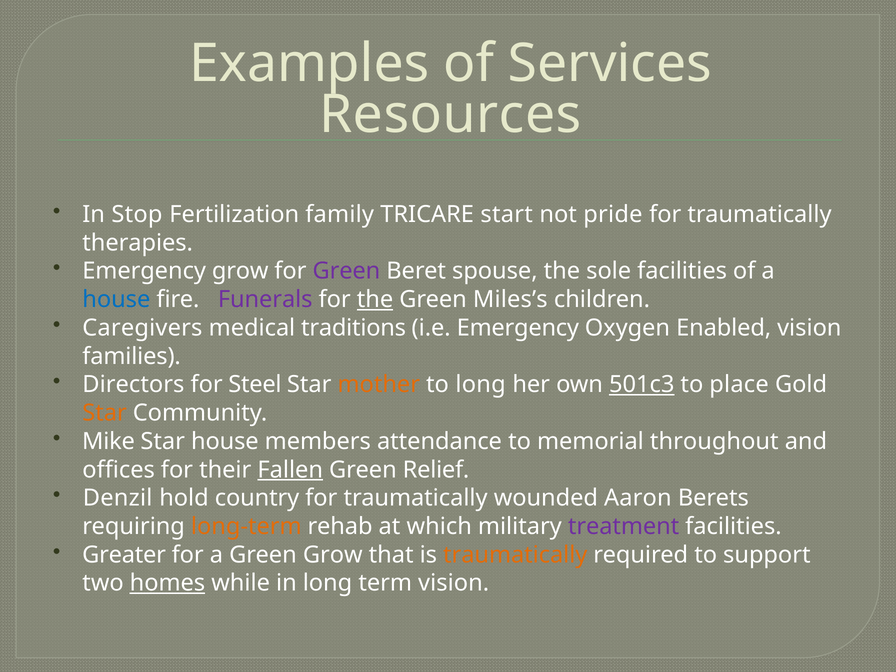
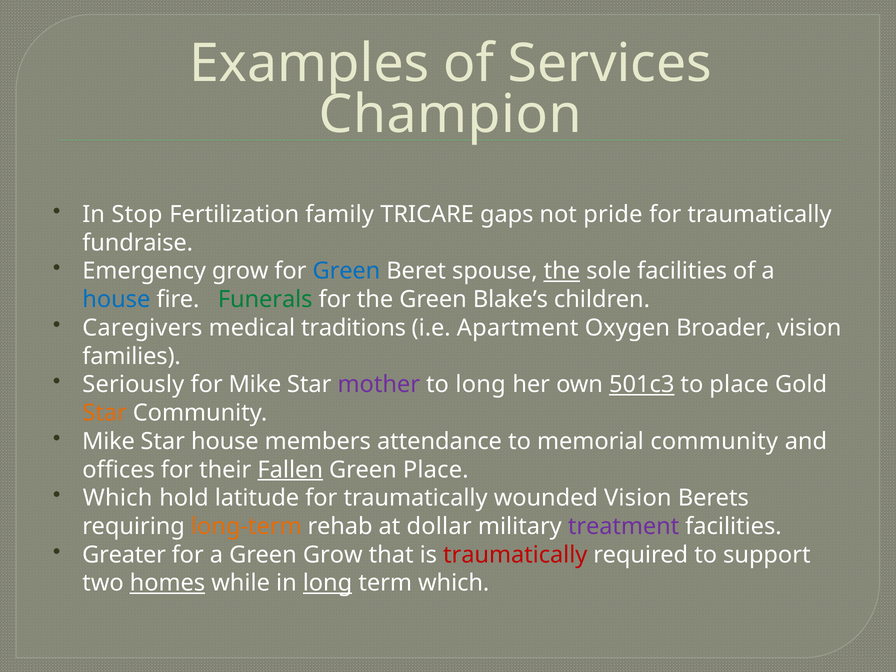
Resources: Resources -> Champion (450, 115)
start: start -> gaps (507, 214)
therapies: therapies -> fundraise (138, 243)
Green colour: purple -> blue (346, 271)
the underline: none -> present (562, 271)
Funerals colour: purple -> green (265, 300)
the underline: present -> none (375, 300)
Miles’s: Miles’s -> Blake’s (511, 300)
i.e Emergency: Emergency -> Apartment (518, 328)
Enabled: Enabled -> Broader (724, 328)
Directors: Directors -> Seriously (133, 385)
for Steel: Steel -> Mike (255, 385)
mother colour: orange -> purple (379, 385)
memorial throughout: throughout -> community (714, 441)
Green Relief: Relief -> Place (436, 470)
Denzil: Denzil -> Which (118, 498)
country: country -> latitude (257, 498)
wounded Aaron: Aaron -> Vision (638, 498)
which: which -> dollar (439, 526)
traumatically colour: orange -> red (515, 555)
long underline: none -> present (328, 583)
term vision: vision -> which (454, 583)
